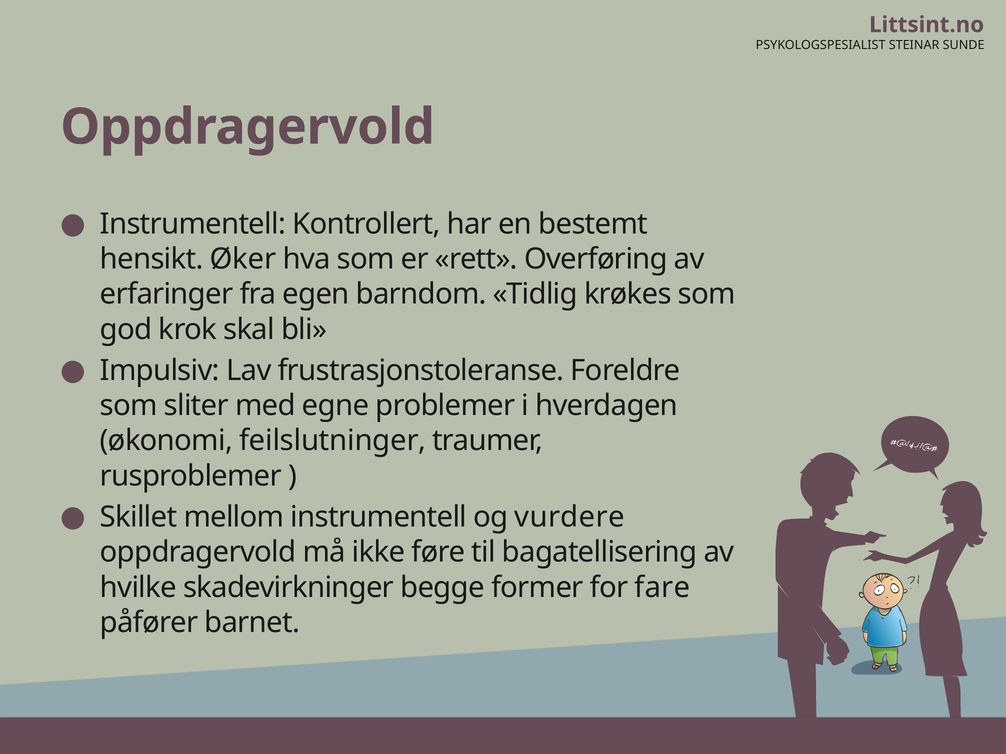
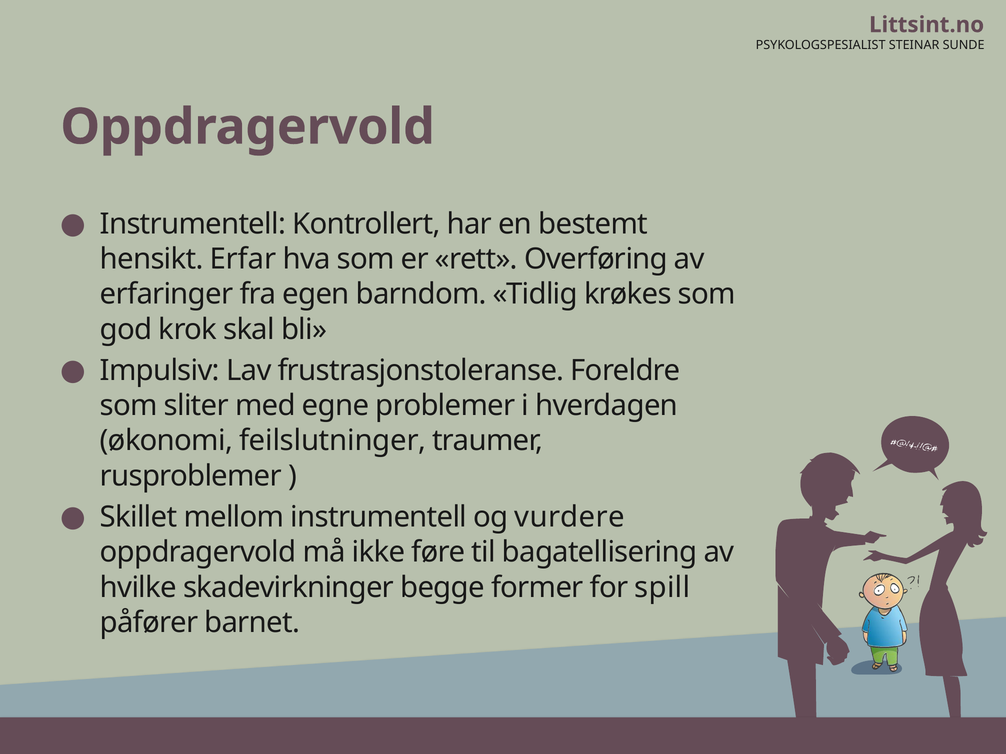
Øker: Øker -> Erfar (243, 259)
fare: fare -> spill (662, 588)
